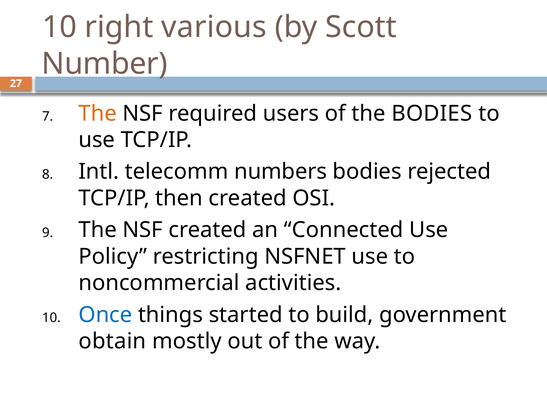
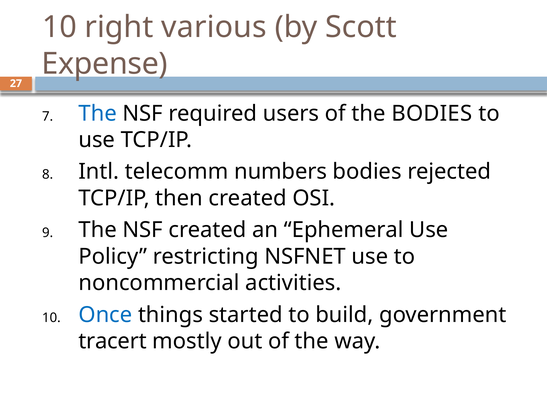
Number: Number -> Expense (105, 64)
The colour: orange -> blue (98, 113)
Connected: Connected -> Ephemeral (344, 230)
obtain: obtain -> tracert (113, 341)
